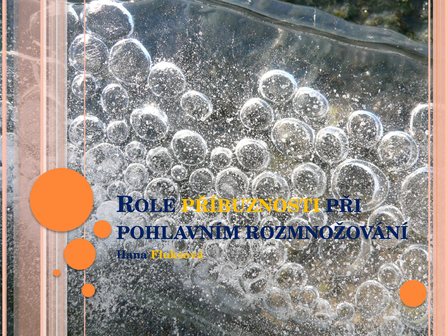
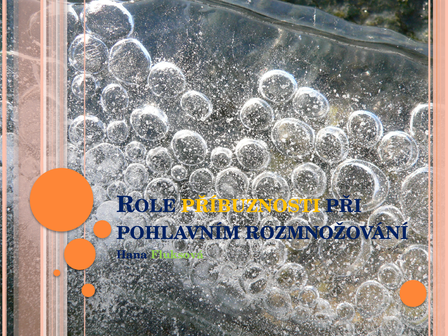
Fluksová colour: yellow -> light green (177, 255)
